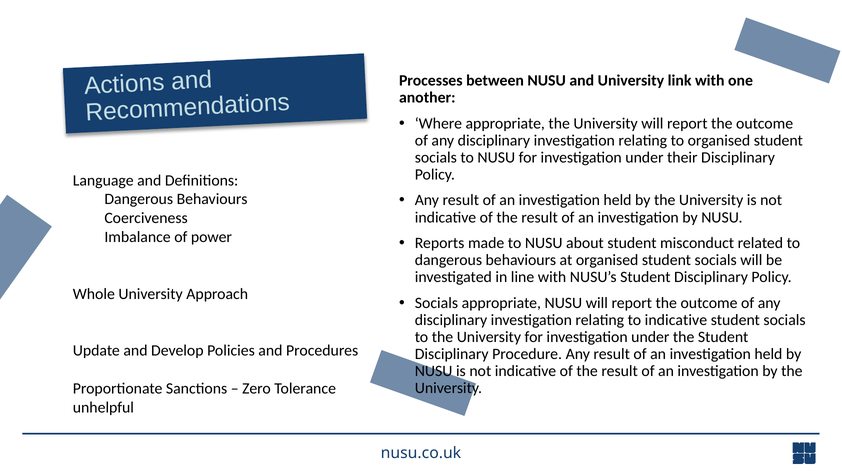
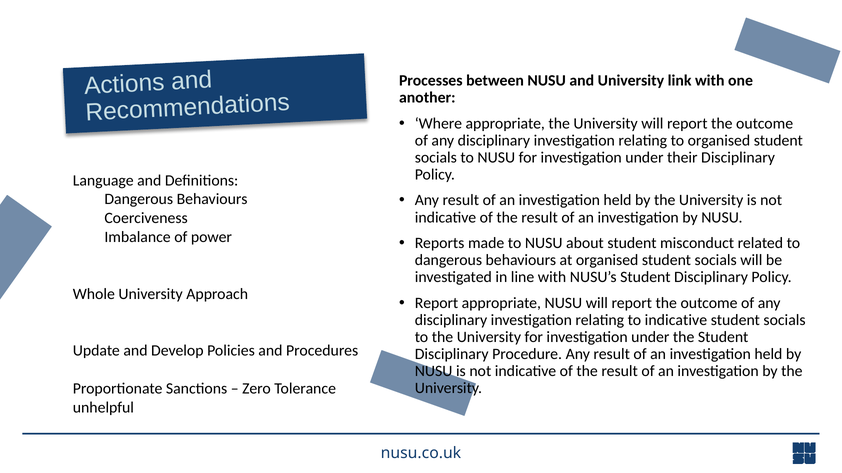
Socials: Socials -> Report (437, 303)
